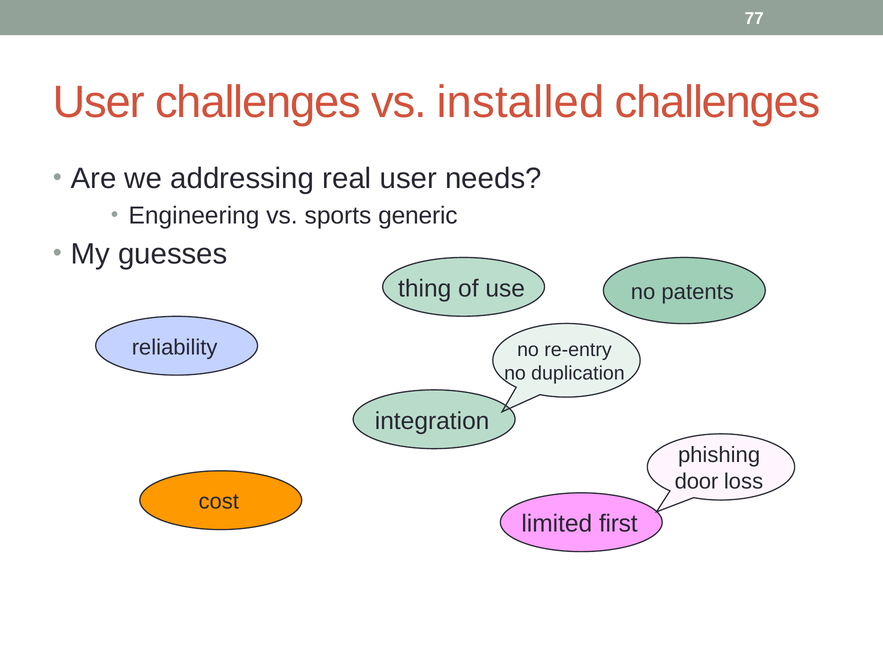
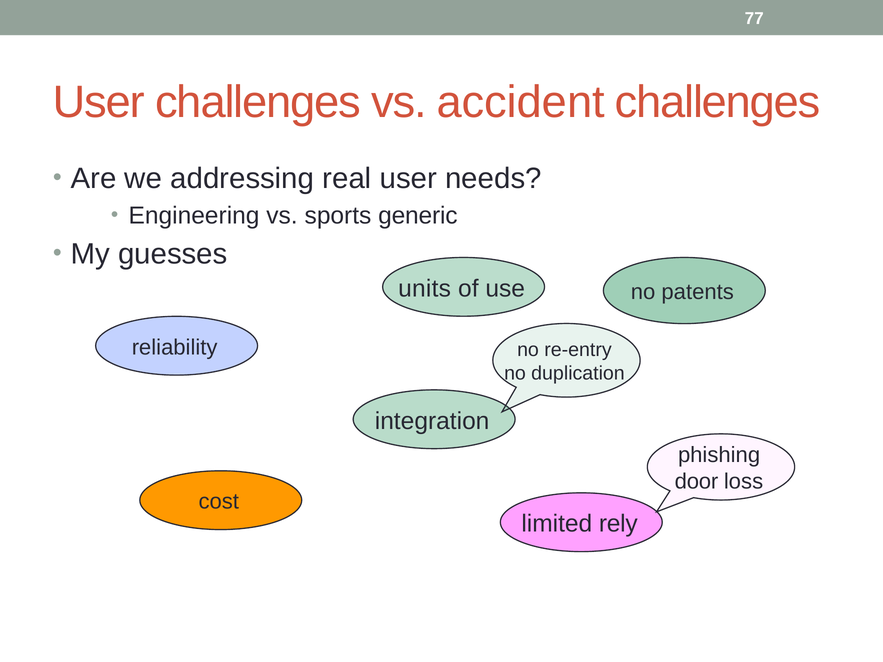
installed: installed -> accident (521, 102)
thing: thing -> units (425, 289)
first: first -> rely (618, 524)
